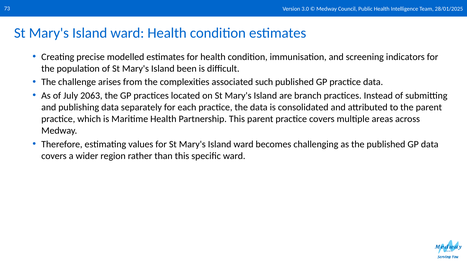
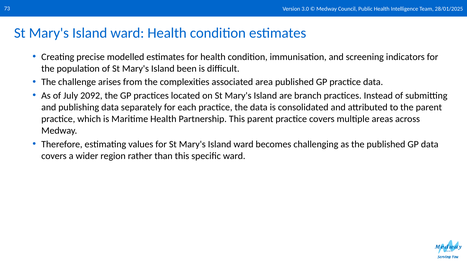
such: such -> area (264, 82)
2063: 2063 -> 2092 (91, 96)
